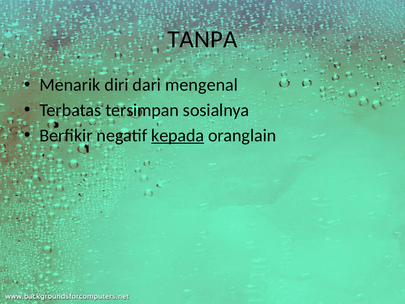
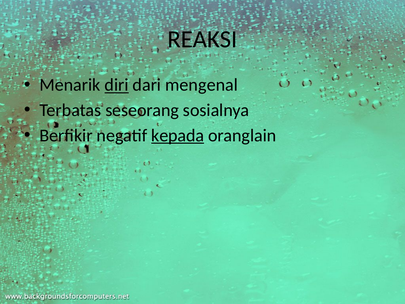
TANPA: TANPA -> REAKSI (202, 39)
diri underline: none -> present (117, 85)
tersimpan: tersimpan -> seseorang (142, 110)
